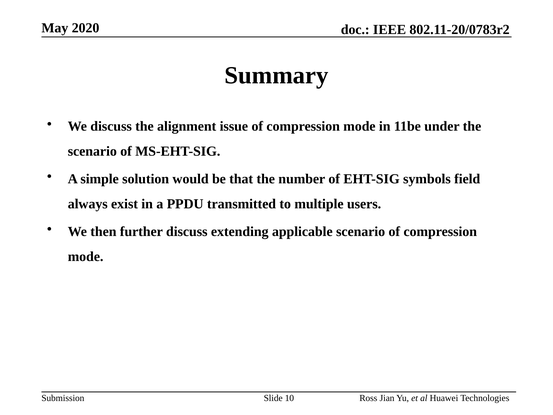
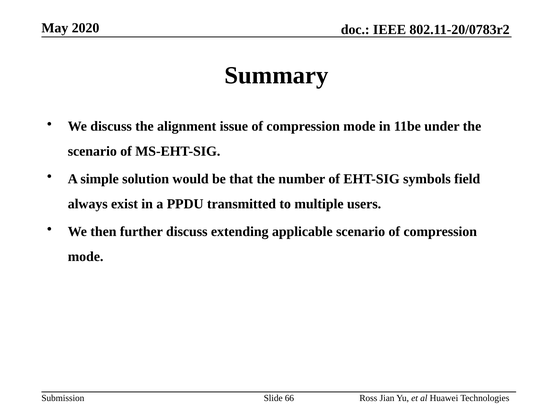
10: 10 -> 66 (289, 398)
